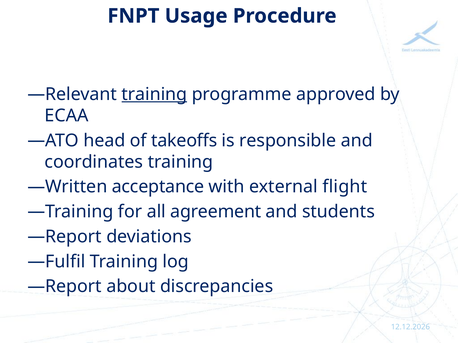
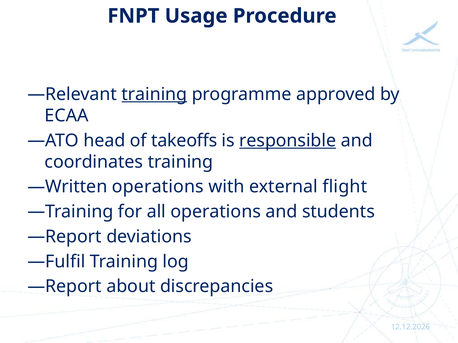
responsible underline: none -> present (288, 141)
acceptance: acceptance -> operations (158, 187)
all agreement: agreement -> operations (216, 212)
